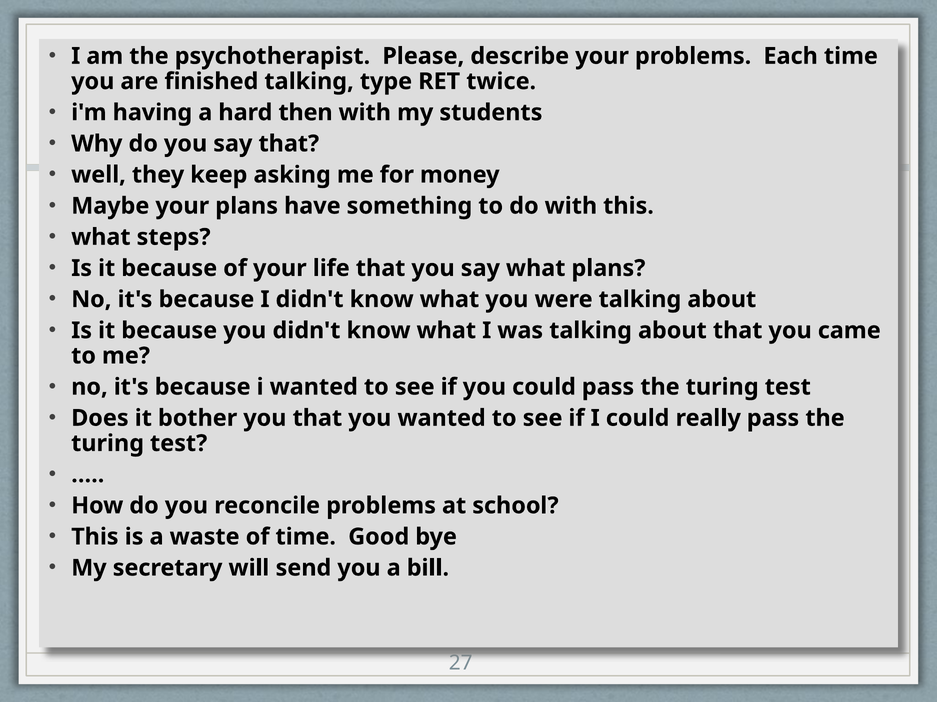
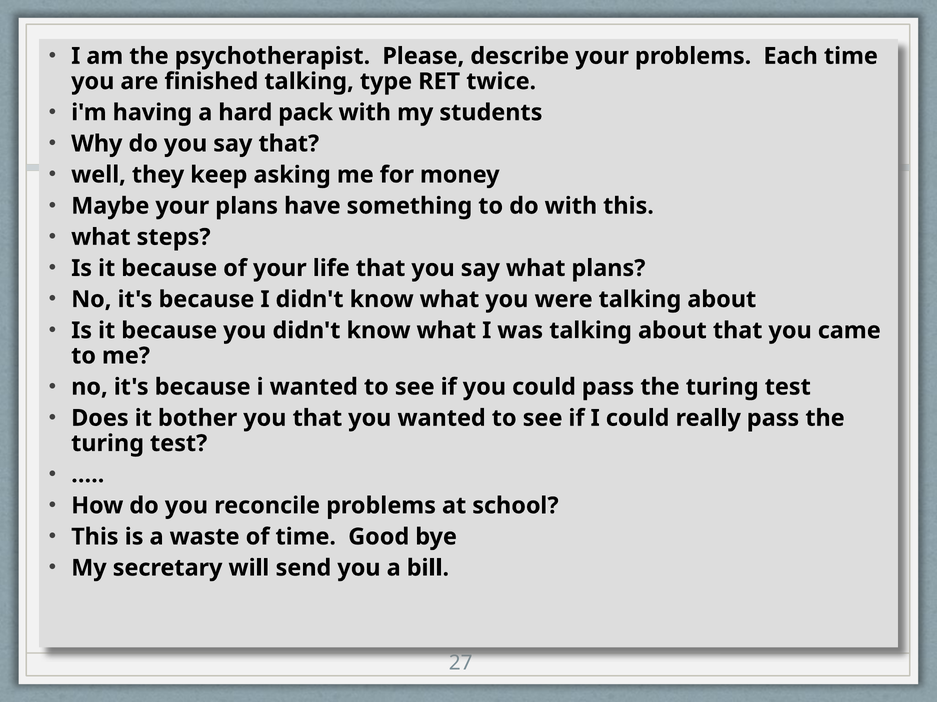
then: then -> pack (306, 113)
